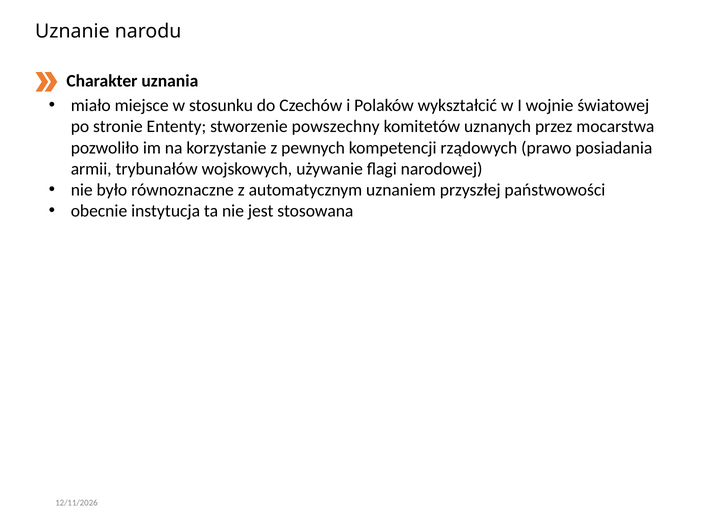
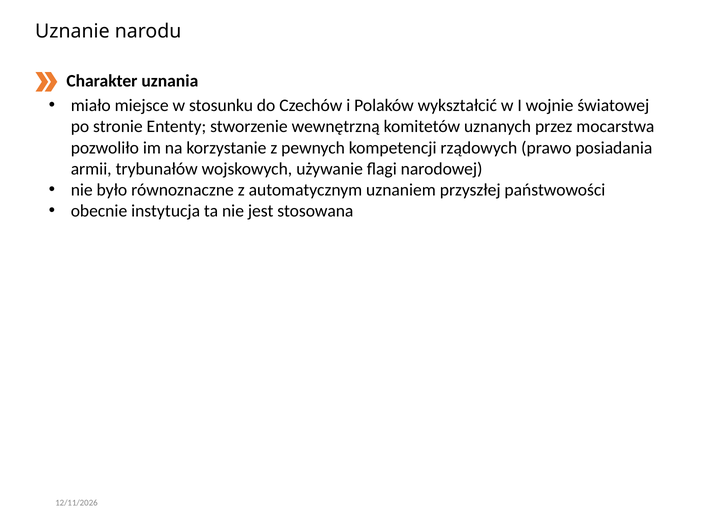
powszechny: powszechny -> wewnętrzną (336, 127)
